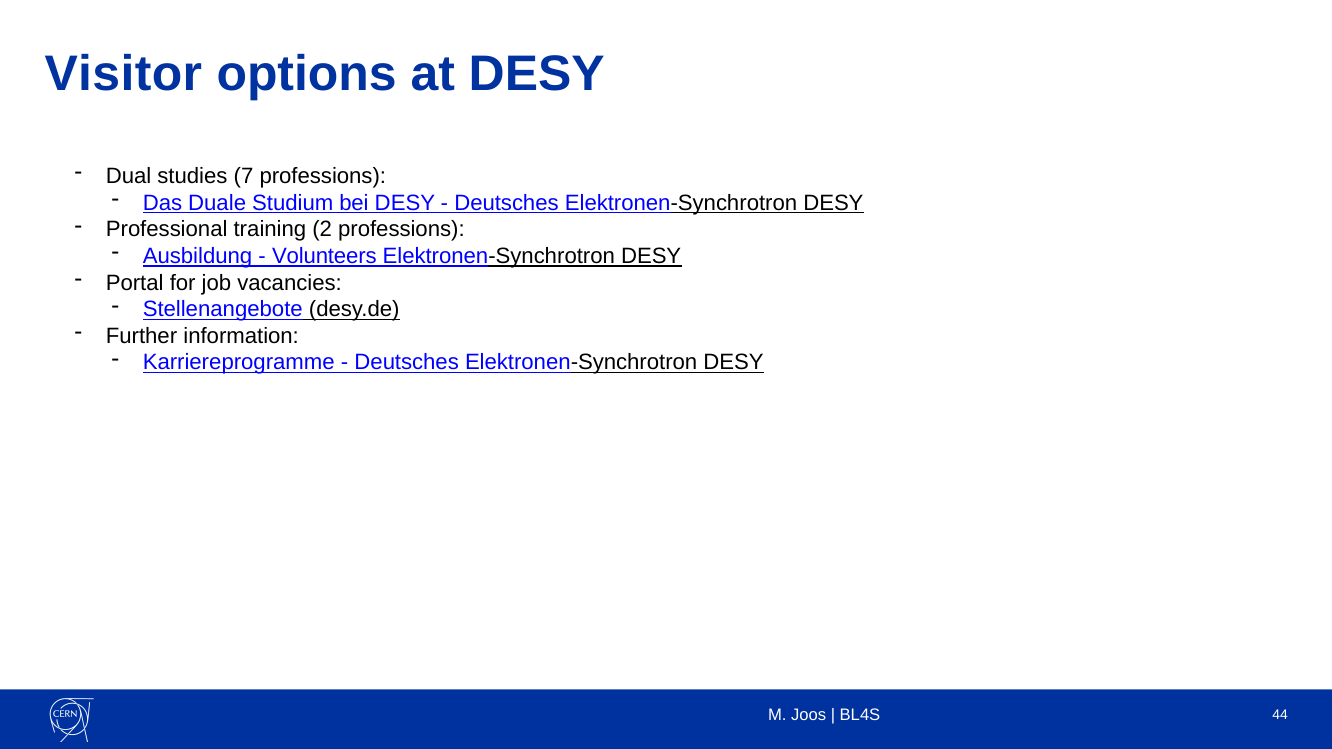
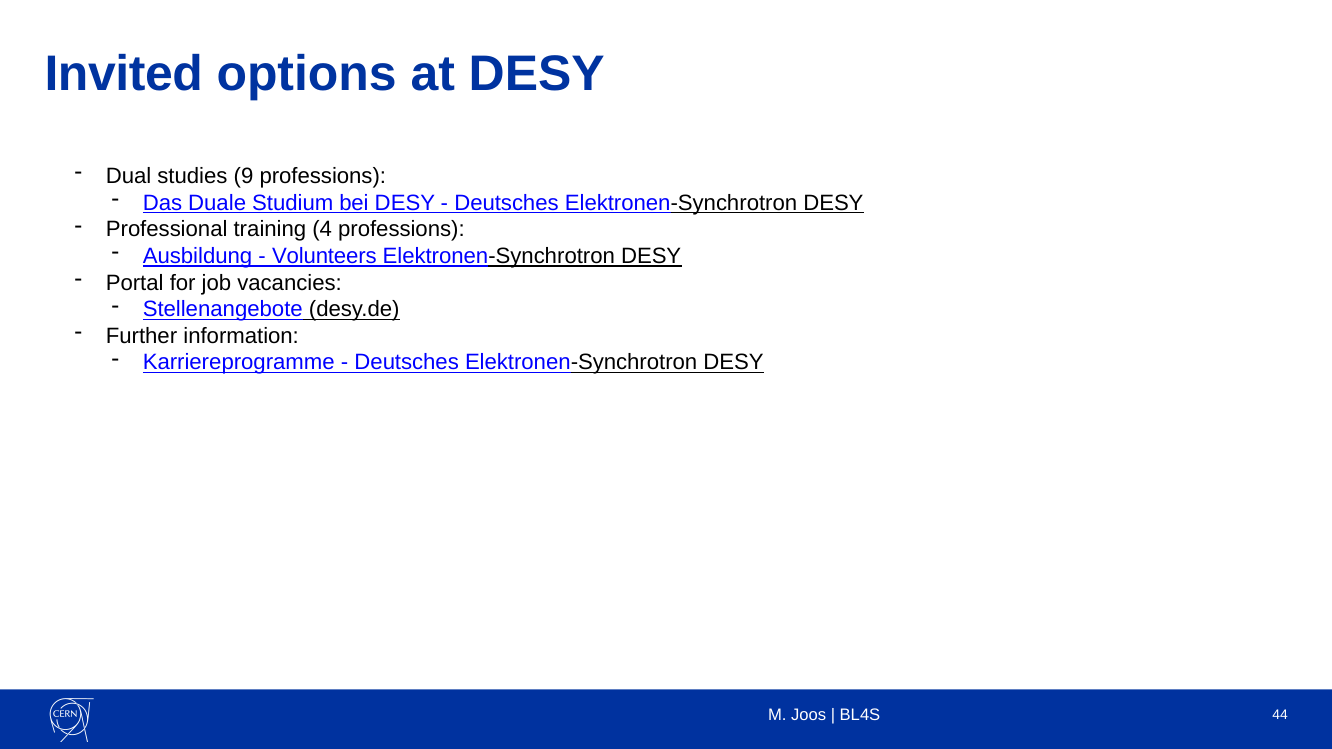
Visitor: Visitor -> Invited (124, 74)
7: 7 -> 9 (243, 176)
2: 2 -> 4 (322, 230)
